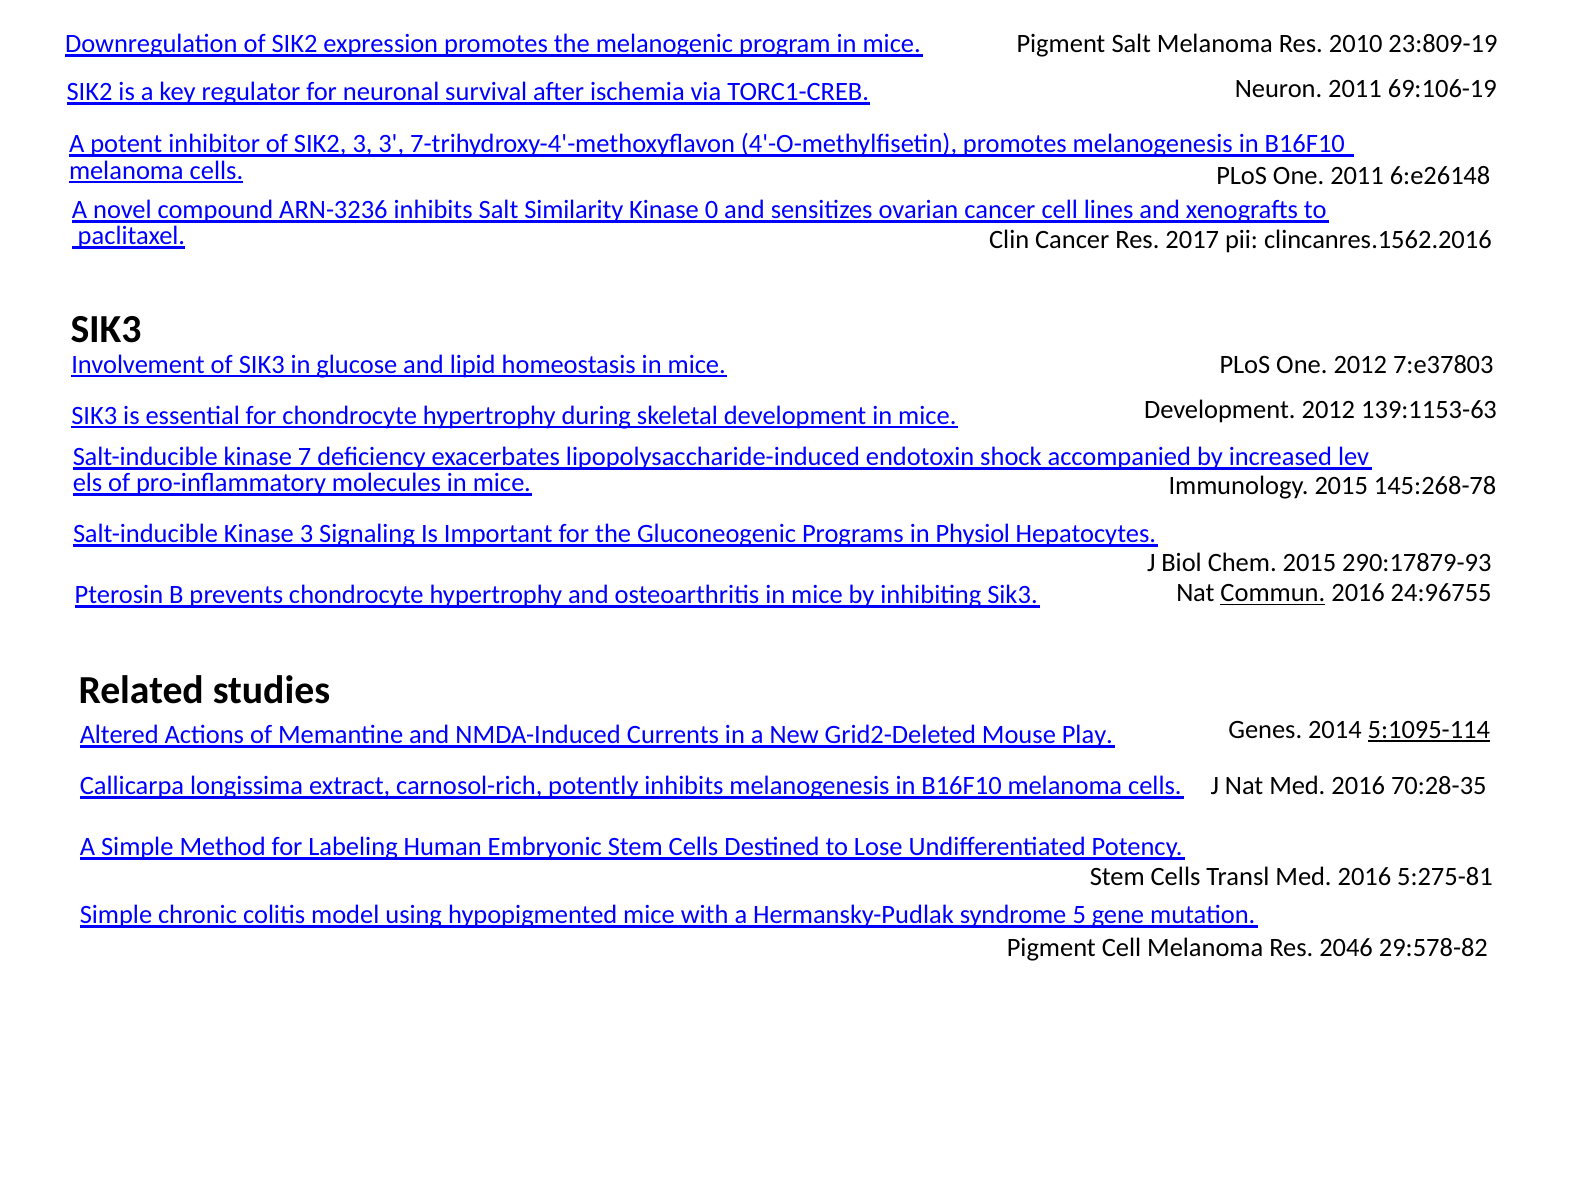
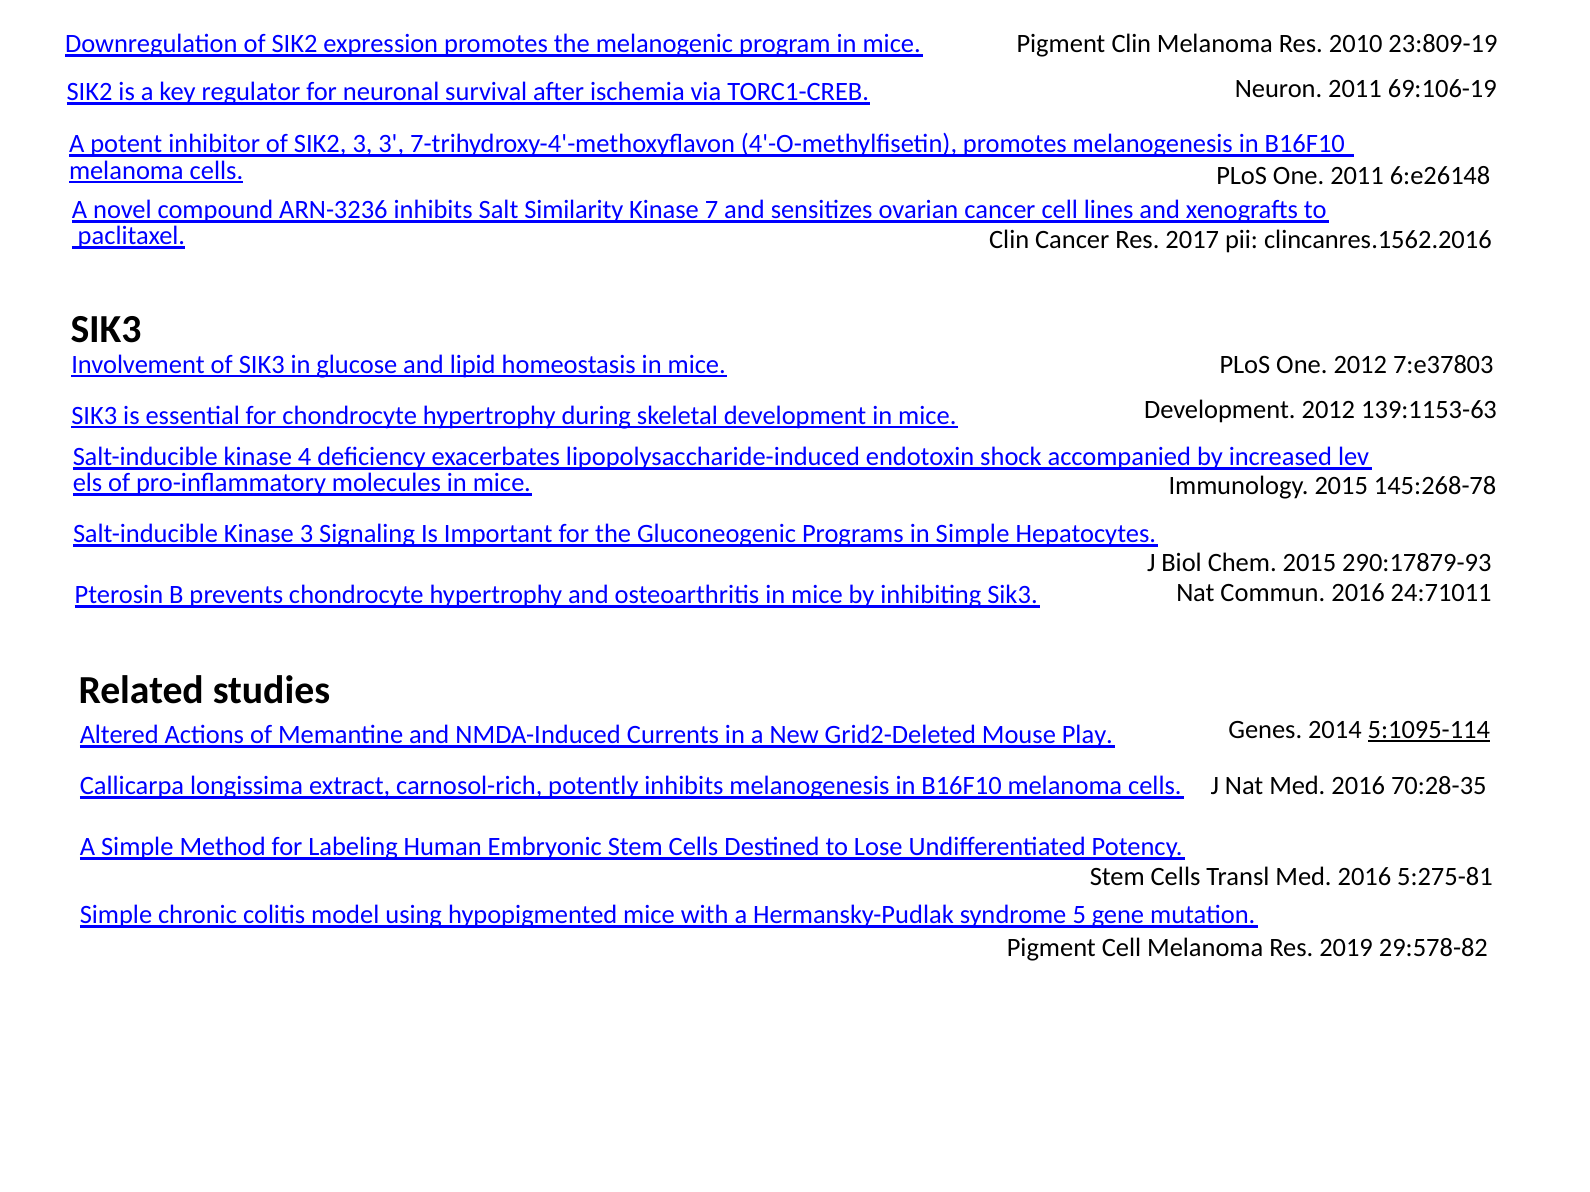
Pigment Salt: Salt -> Clin (1131, 44)
0: 0 -> 7 (712, 210)
7: 7 -> 4 (305, 457)
in Physiol: Physiol -> Simple (973, 534)
Commun underline: present -> none (1273, 593)
24:96755: 24:96755 -> 24:71011 (1441, 593)
2046: 2046 -> 2019 (1346, 948)
